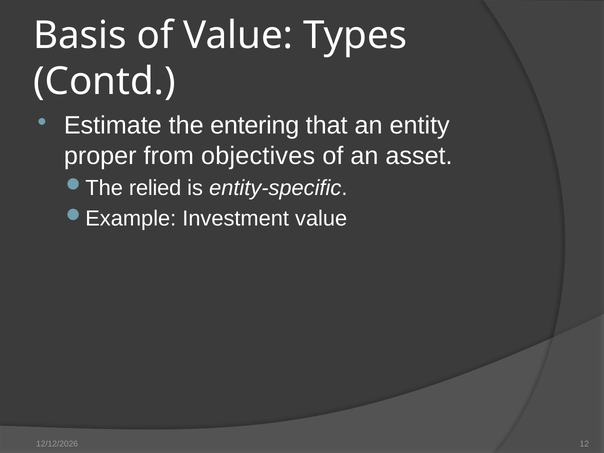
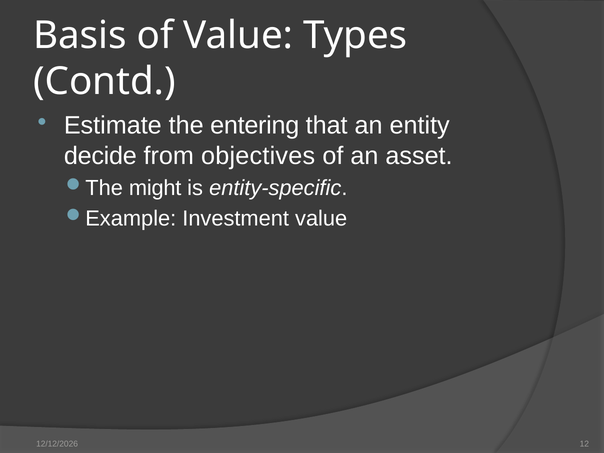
proper: proper -> decide (100, 156)
relied: relied -> might (155, 188)
